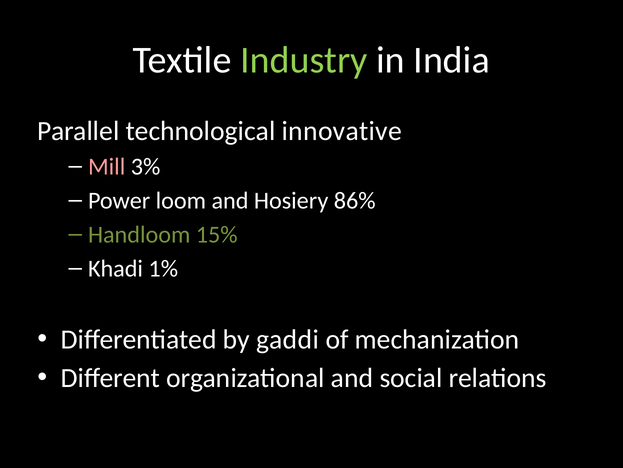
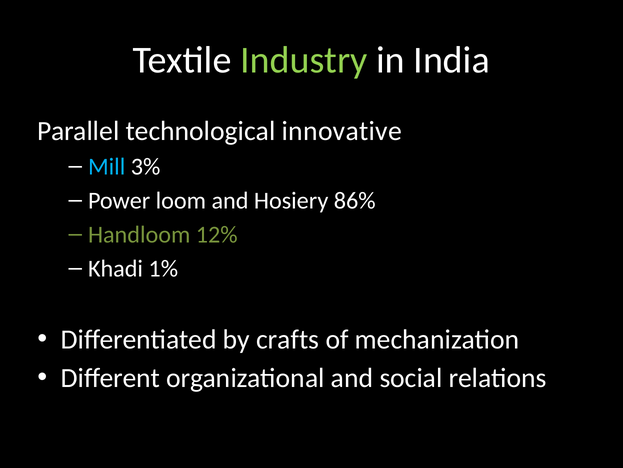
Mill colour: pink -> light blue (107, 166)
15%: 15% -> 12% (217, 234)
gaddi: gaddi -> crafts (288, 339)
